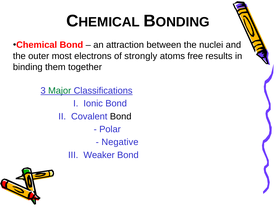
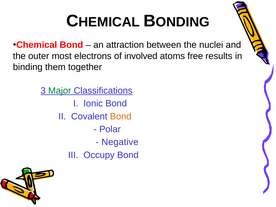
strongly: strongly -> involved (141, 56)
Bond colour: black -> orange (121, 116)
Weaker: Weaker -> Occupy (99, 155)
